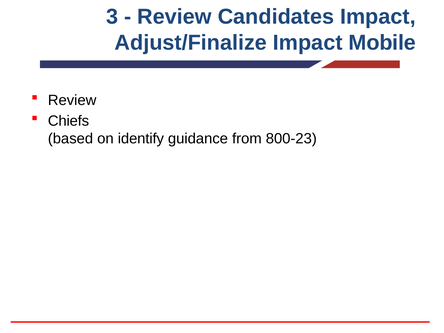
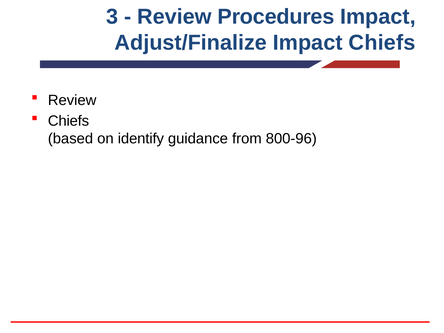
Candidates: Candidates -> Procedures (276, 17)
Impact Mobile: Mobile -> Chiefs (382, 43)
800-23: 800-23 -> 800-96 (291, 139)
